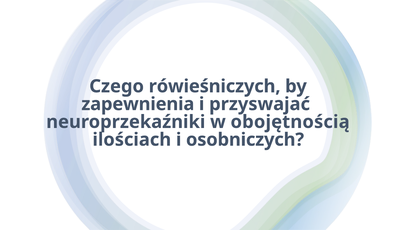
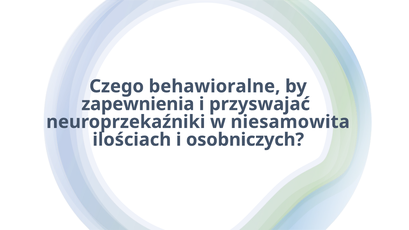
rówieśniczych: rówieśniczych -> behawioralne (215, 86)
obojętnością: obojętnością -> niesamowita (290, 122)
